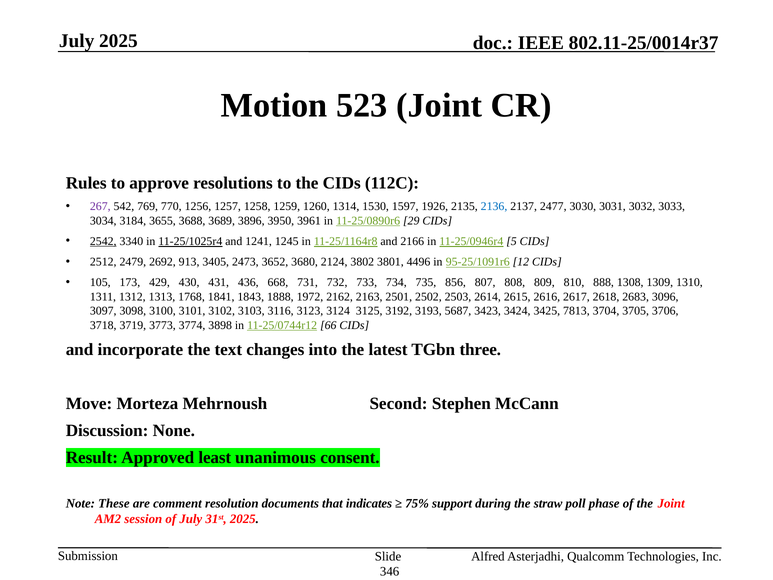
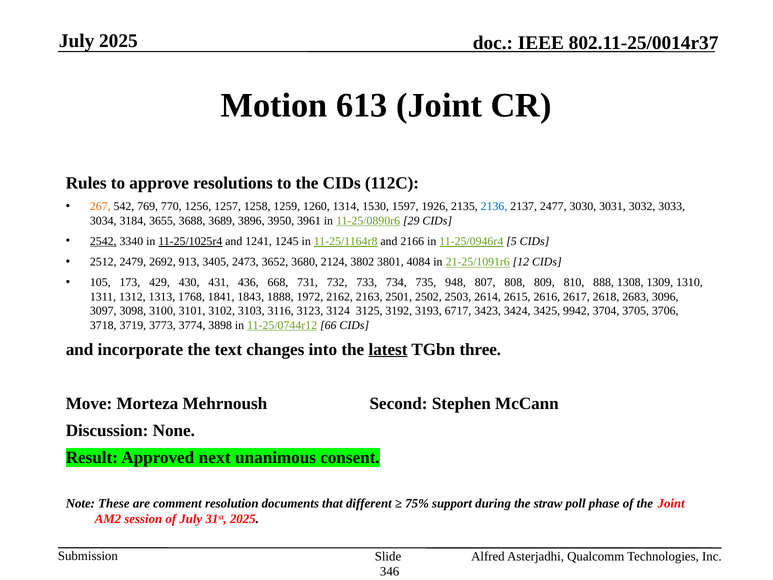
523: 523 -> 613 (362, 105)
267 colour: purple -> orange (100, 206)
4496: 4496 -> 4084 (419, 262)
95-25/1091r6: 95-25/1091r6 -> 21-25/1091r6 (478, 262)
856: 856 -> 948 (456, 282)
5687: 5687 -> 6717 (458, 311)
7813: 7813 -> 9942 (576, 311)
latest underline: none -> present (388, 349)
least: least -> next (215, 457)
indicates: indicates -> different (369, 503)
